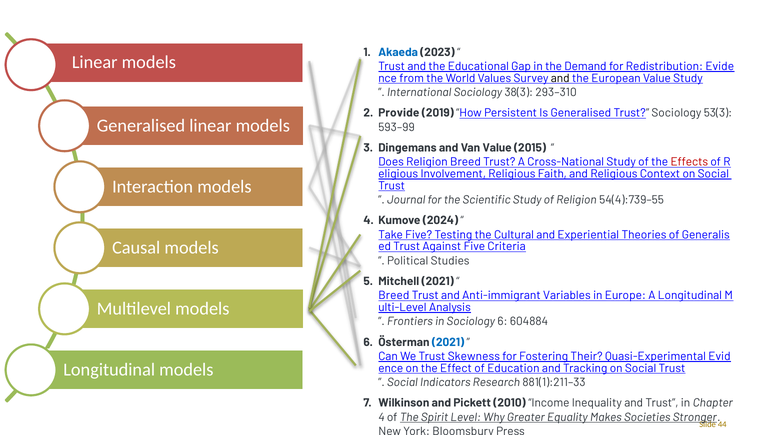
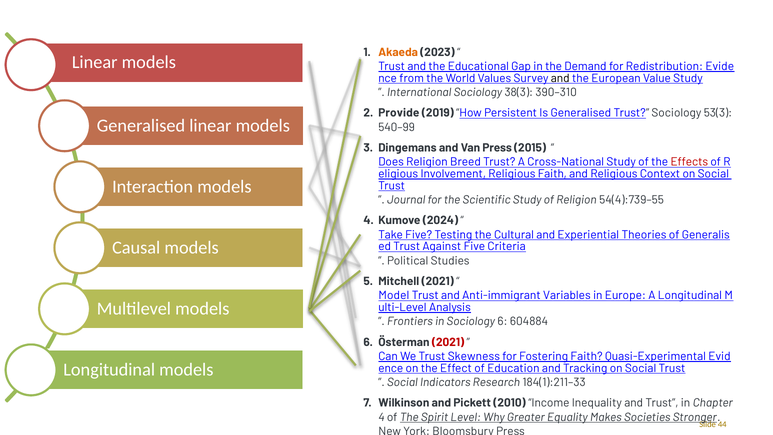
Akaeda colour: blue -> orange (398, 52)
293–310: 293–310 -> 390–310 (556, 92)
593–99: 593–99 -> 540–99 (397, 127)
Van Value: Value -> Press (497, 148)
Breed: Breed -> Model (394, 295)
2021 colour: blue -> red (448, 342)
Fostering Their: Their -> Faith (586, 356)
881(1):211–33: 881(1):211–33 -> 184(1):211–33 (554, 382)
